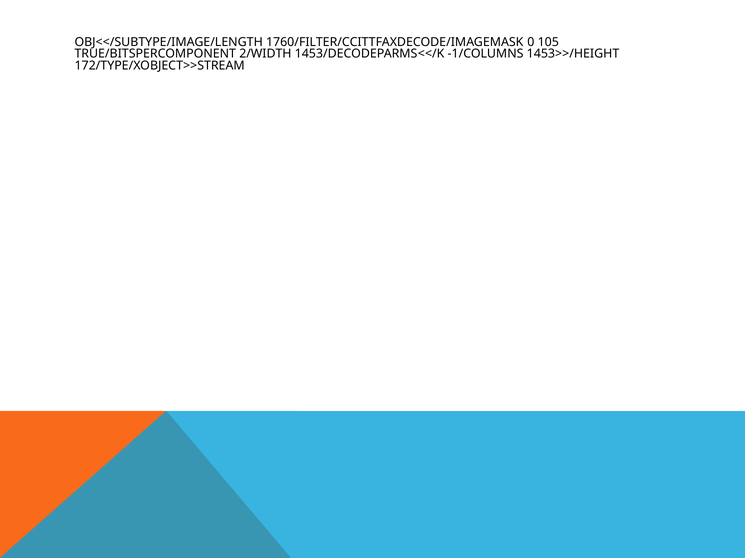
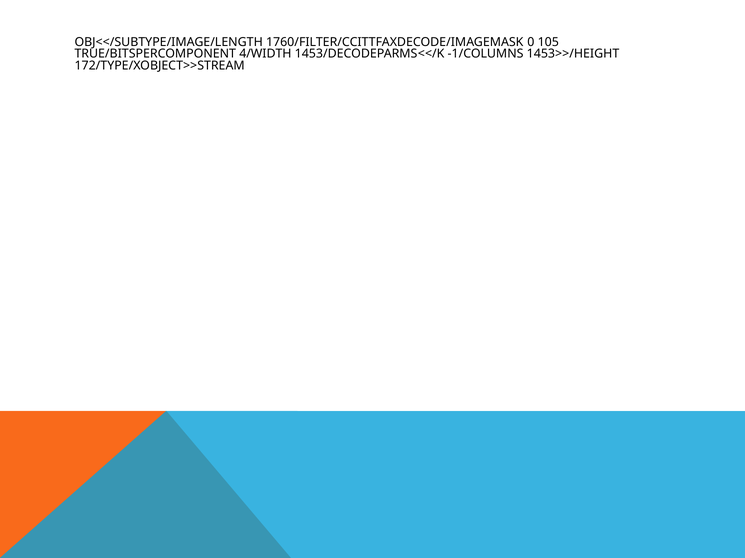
2/WIDTH: 2/WIDTH -> 4/WIDTH (265, 54)
